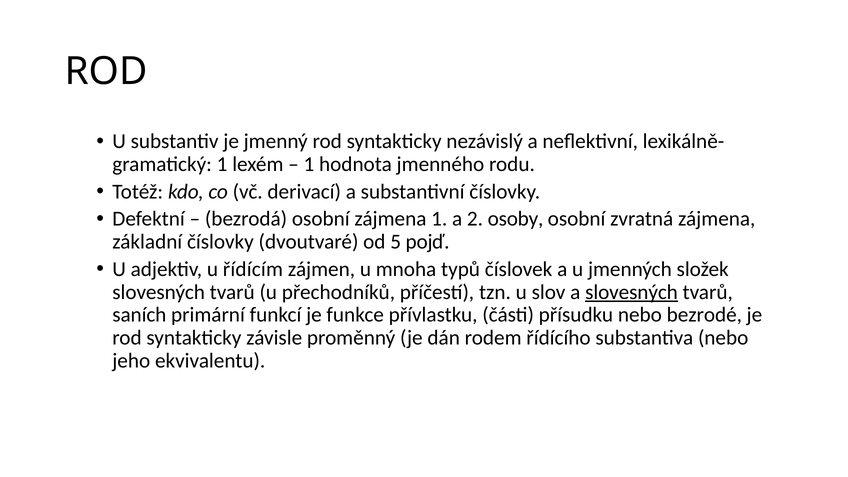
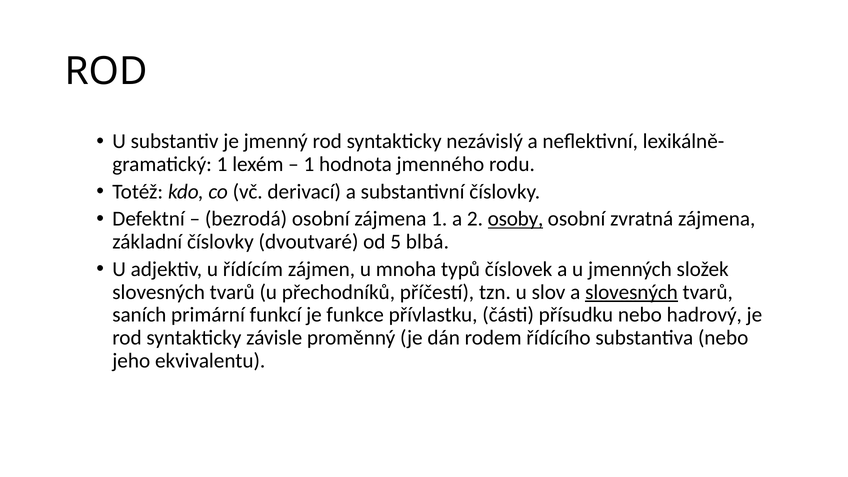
osoby underline: none -> present (516, 219)
pojď: pojď -> blbá (427, 242)
bezrodé: bezrodé -> hadrový (704, 315)
